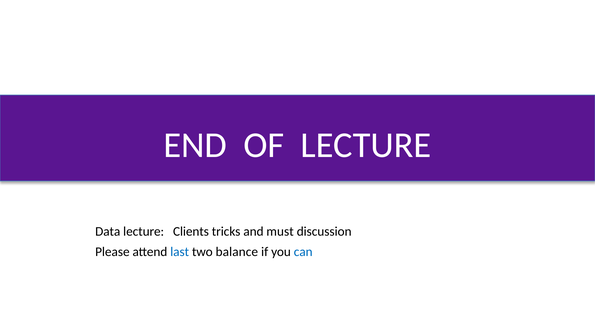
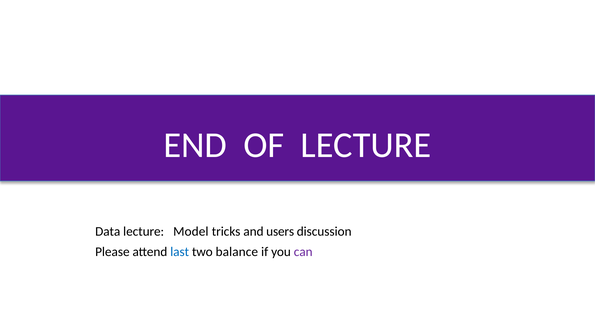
Clients: Clients -> Model (191, 231)
must: must -> users (280, 231)
can colour: blue -> purple (303, 252)
